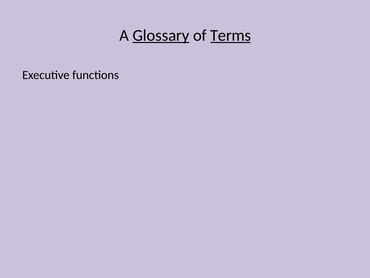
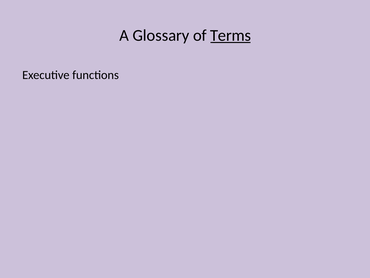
Glossary underline: present -> none (161, 35)
